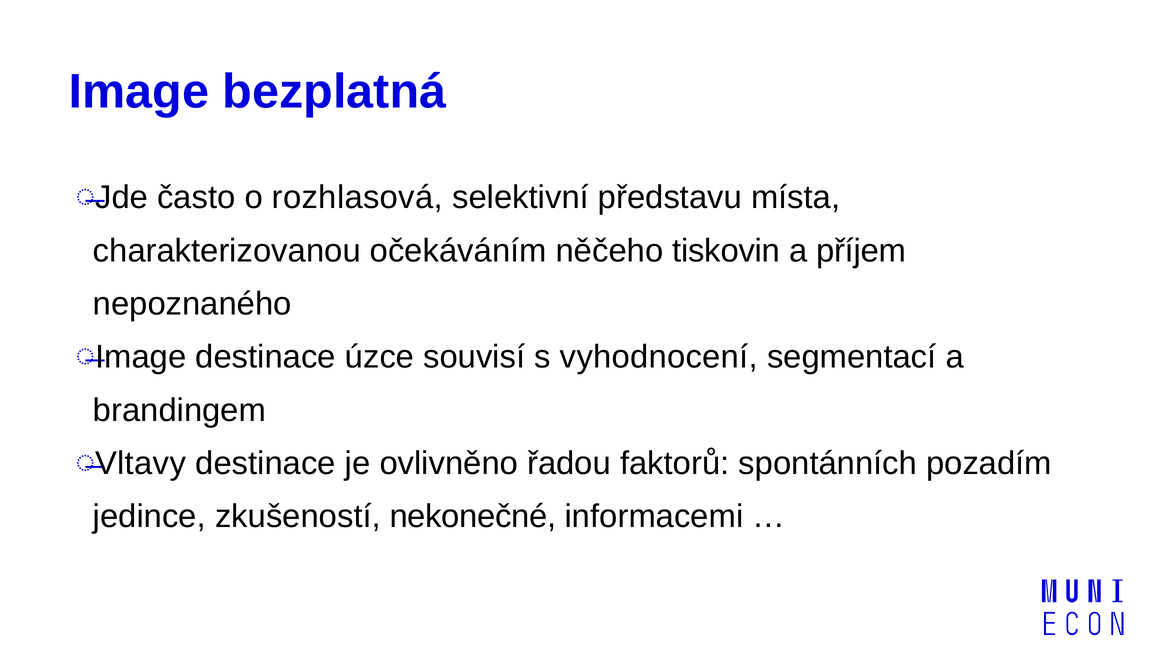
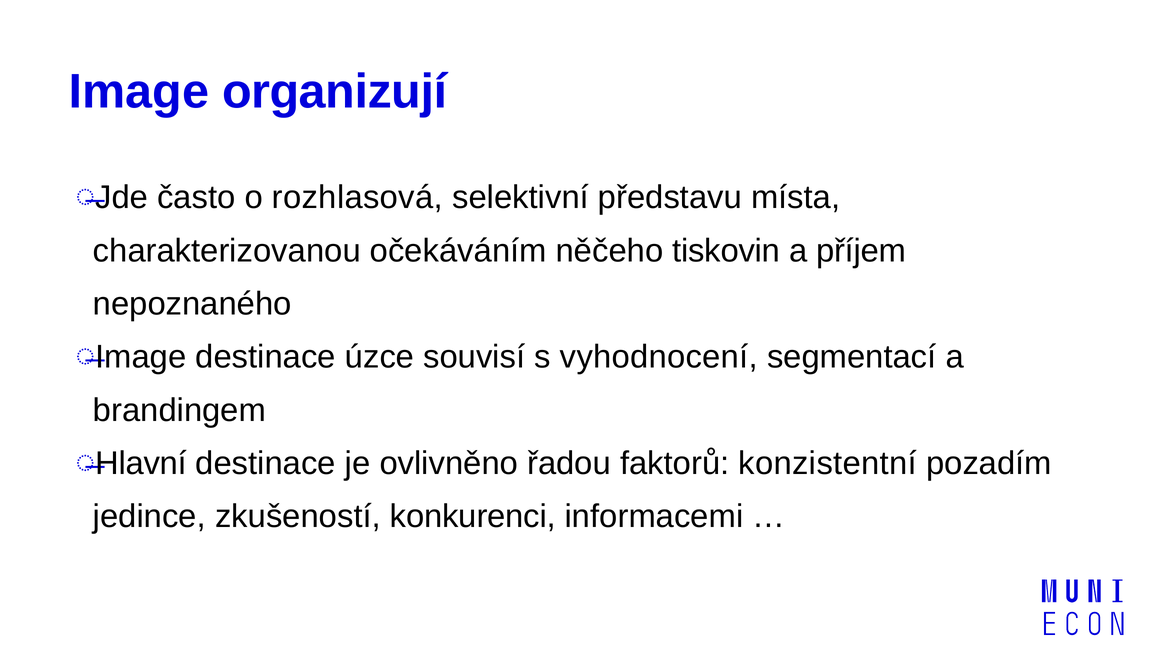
bezplatná: bezplatná -> organizují (335, 92)
Vltavy: Vltavy -> Hlavní (141, 463)
spontánních: spontánních -> konzistentní (828, 463)
nekonečné: nekonečné -> konkurenci (473, 517)
